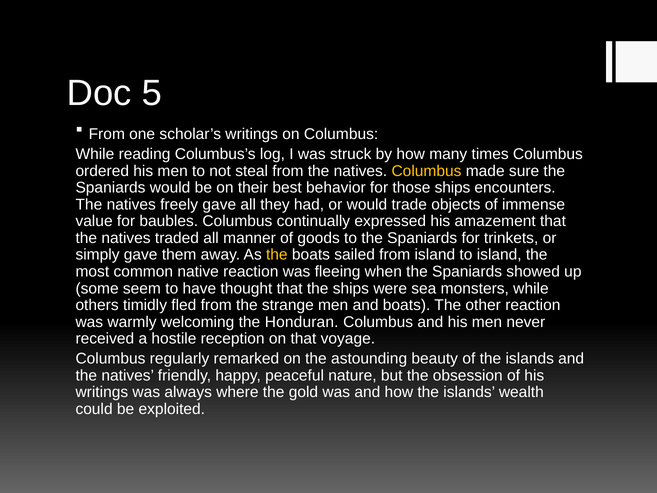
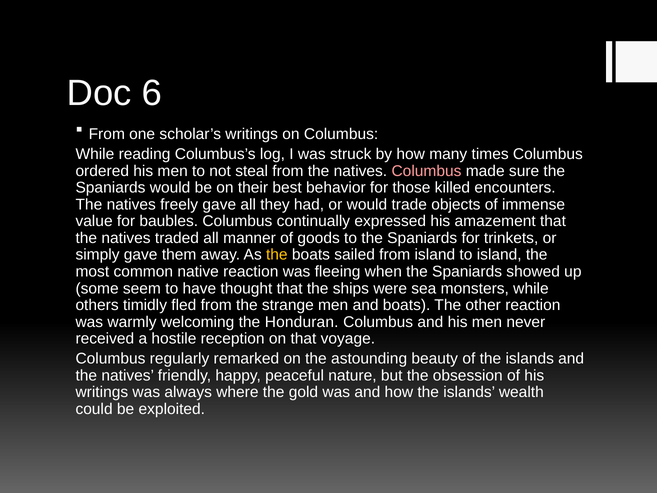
5: 5 -> 6 (152, 93)
Columbus colour: yellow -> pink (427, 171)
those ships: ships -> killed (452, 188)
